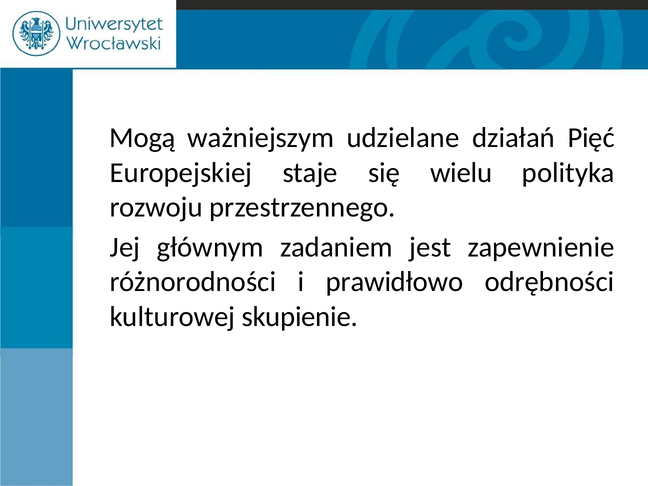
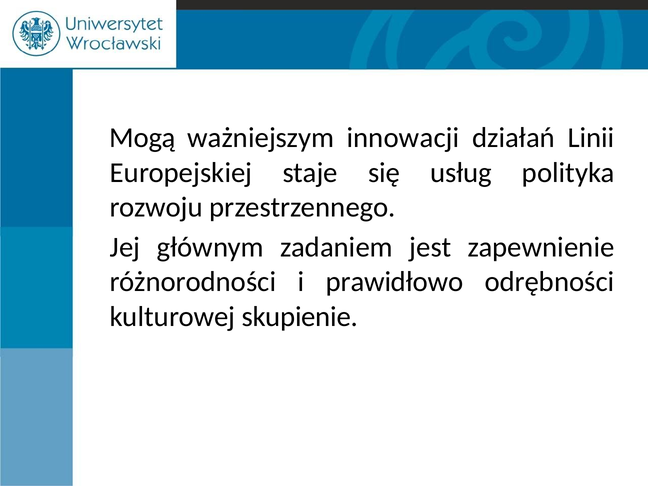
udzielane: udzielane -> innowacji (403, 138)
Pięć: Pięć -> Linii (591, 138)
wielu: wielu -> usług (461, 173)
